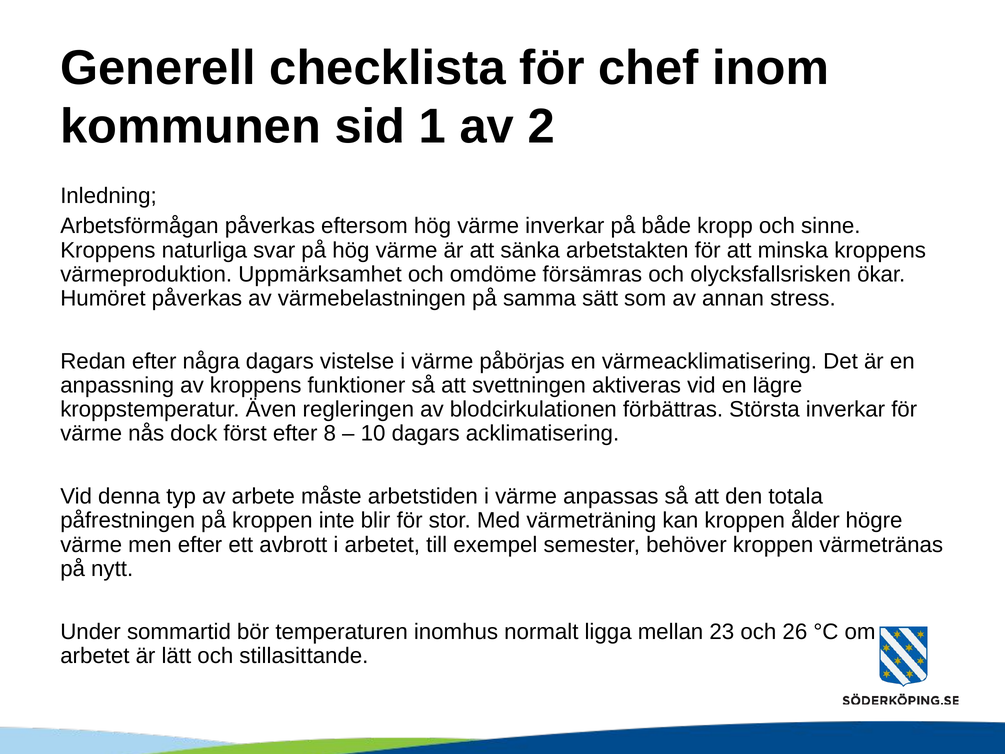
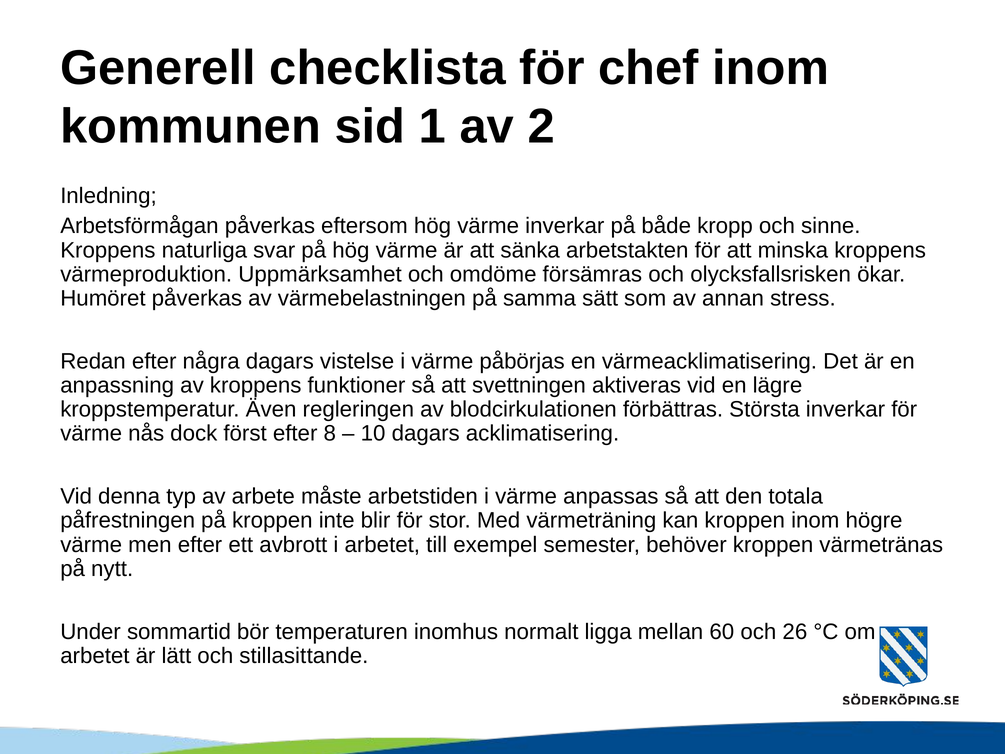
kroppen ålder: ålder -> inom (815, 520)
23: 23 -> 60 (722, 632)
